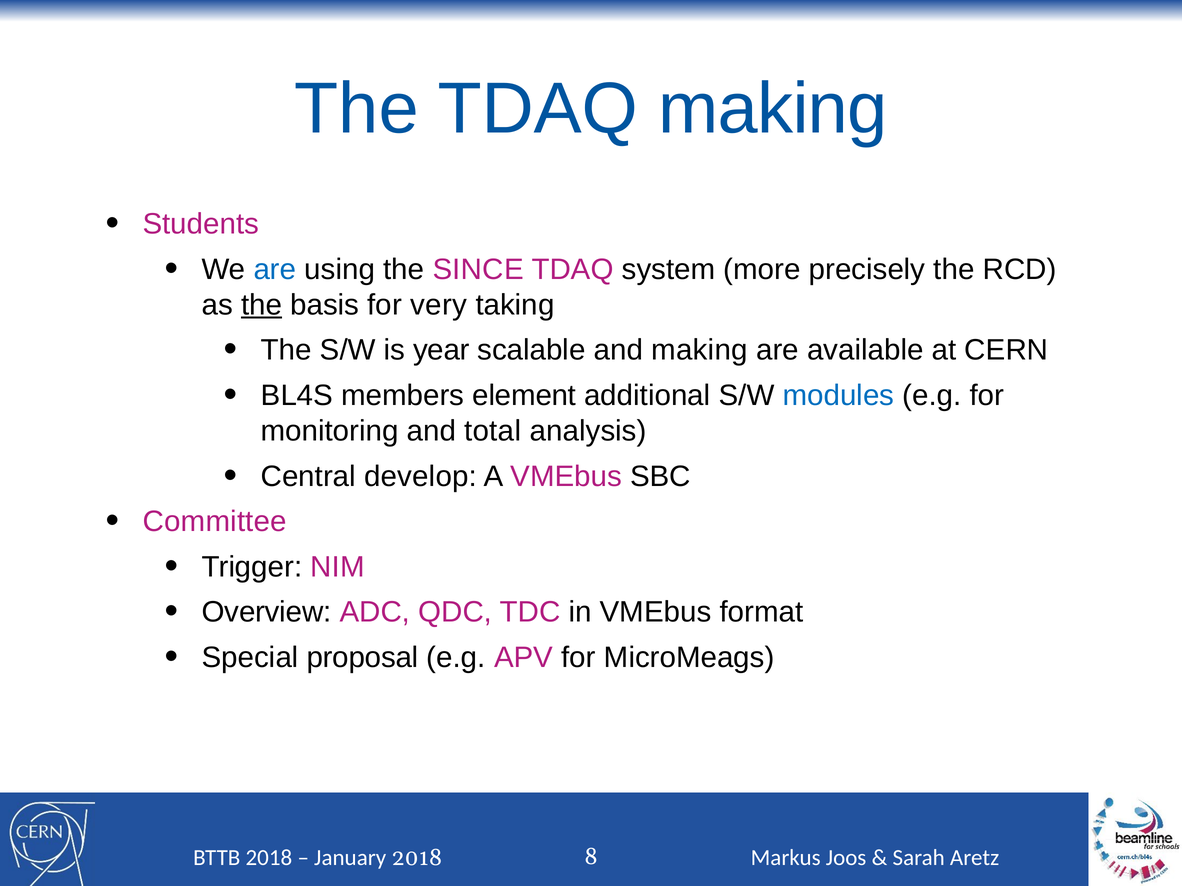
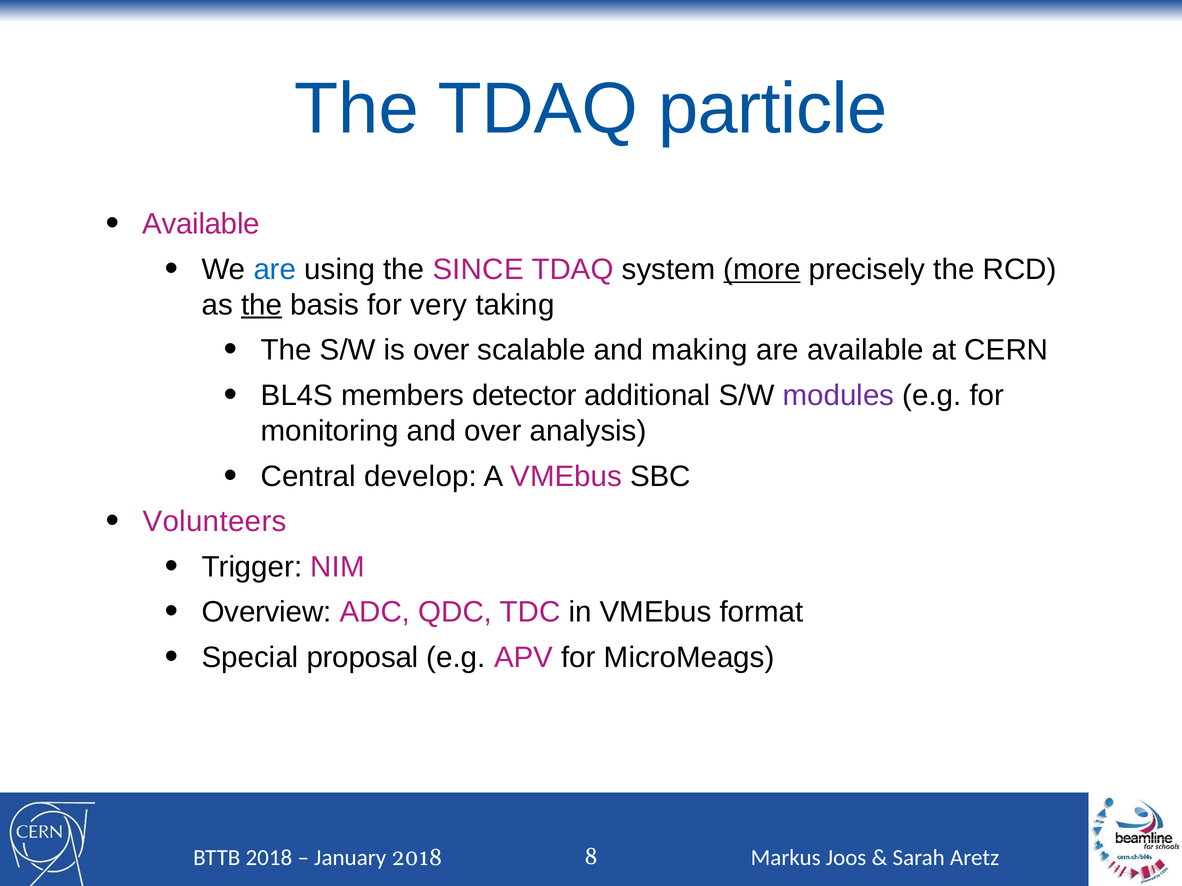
TDAQ making: making -> particle (773, 109)
Students: Students -> Available (201, 224)
more underline: none -> present (762, 270)
is year: year -> over (441, 350)
element: element -> detector (524, 396)
modules colour: blue -> purple (838, 396)
and total: total -> over (493, 431)
Committee: Committee -> Volunteers (215, 522)
